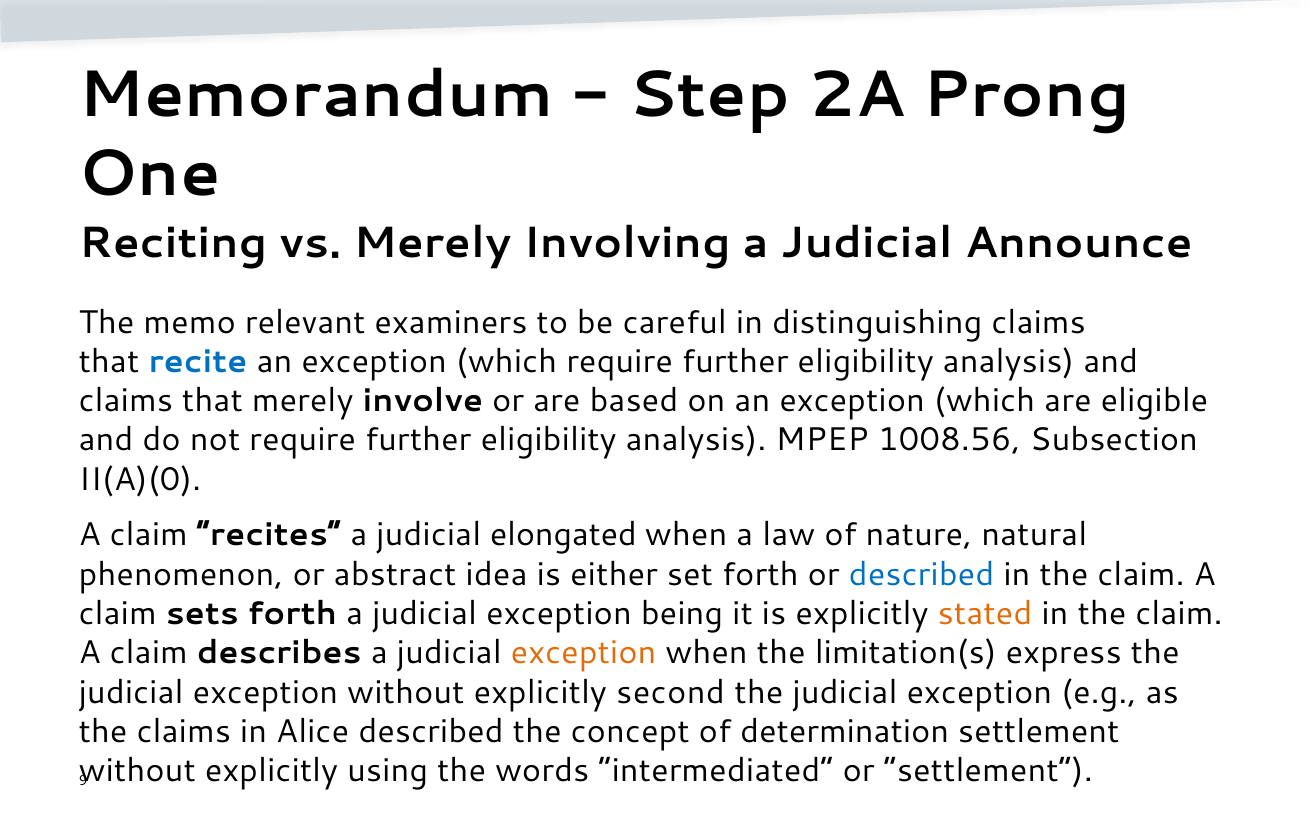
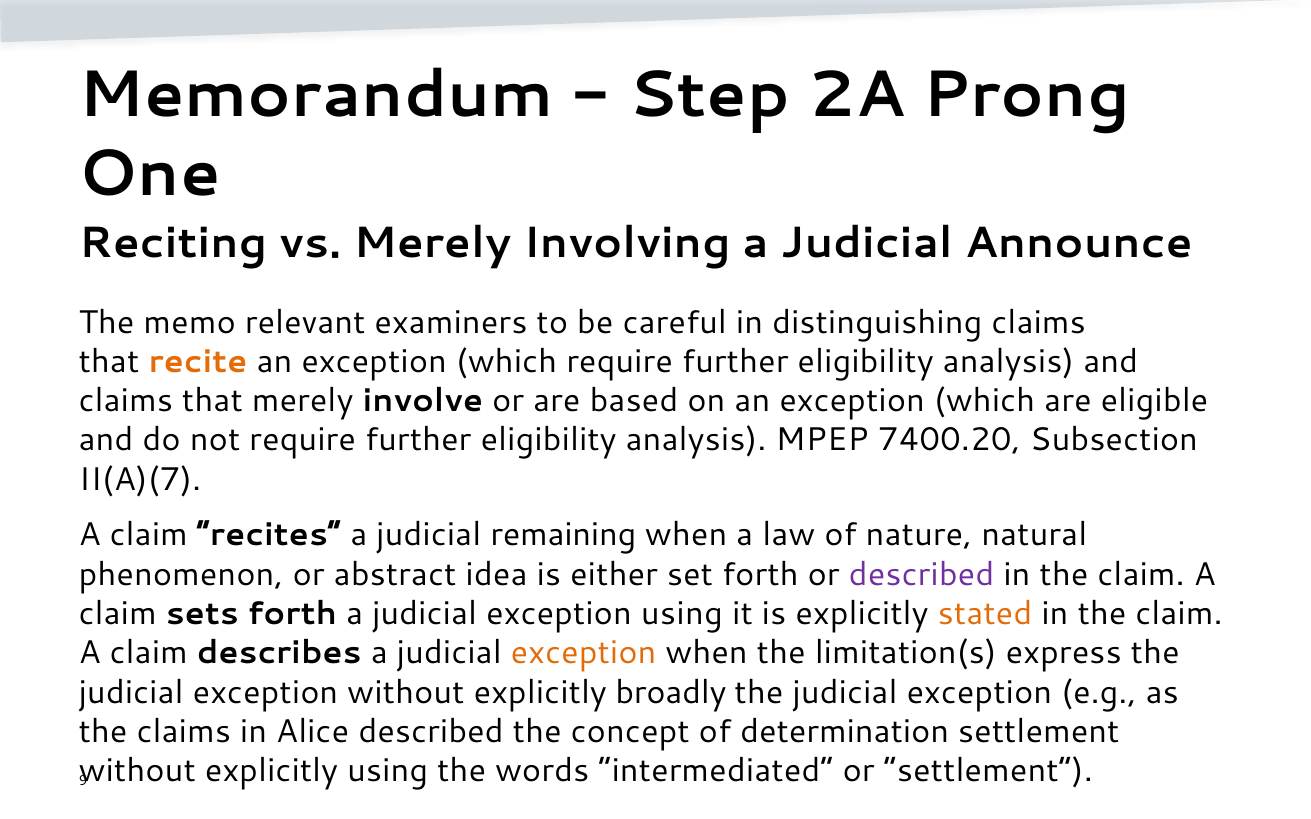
recite colour: blue -> orange (198, 362)
1008.56: 1008.56 -> 7400.20 (949, 440)
II(A)(0: II(A)(0 -> II(A)(7 (140, 480)
elongated: elongated -> remaining (563, 535)
described colour: blue -> purple (922, 575)
exception being: being -> using (682, 614)
second: second -> broadly (671, 693)
